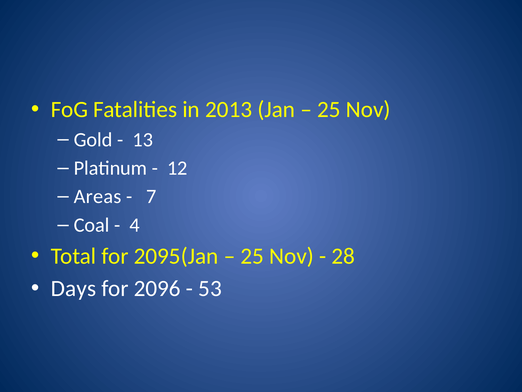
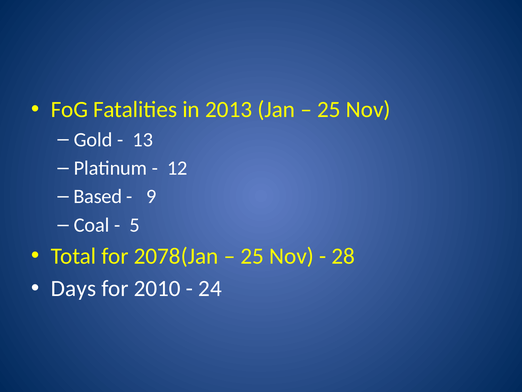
Areas: Areas -> Based (98, 196)
7: 7 -> 9 (151, 196)
4: 4 -> 5 (135, 225)
2095(Jan: 2095(Jan -> 2078(Jan (176, 256)
2096: 2096 -> 2010 (157, 288)
53: 53 -> 24 (210, 288)
